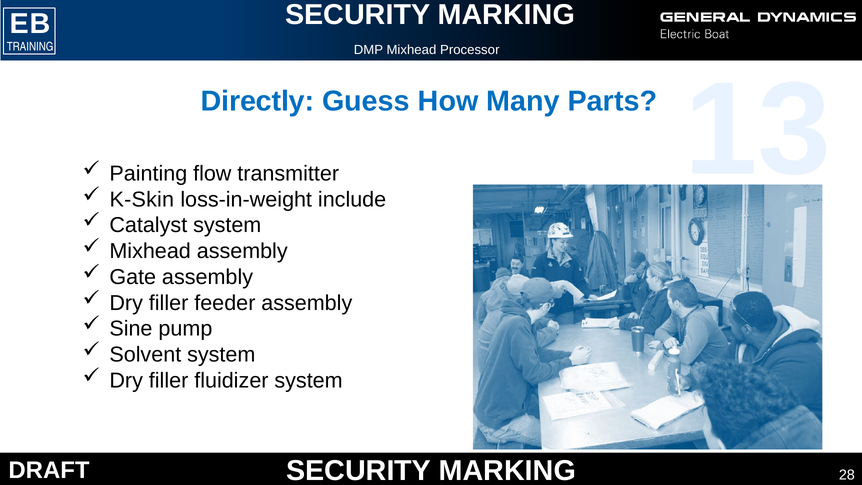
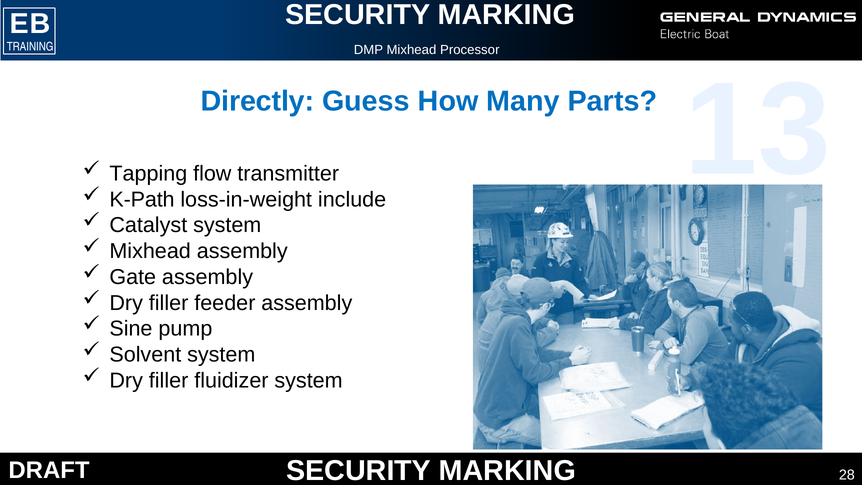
Painting: Painting -> Tapping (148, 174)
K-Skin: K-Skin -> K-Path (142, 199)
